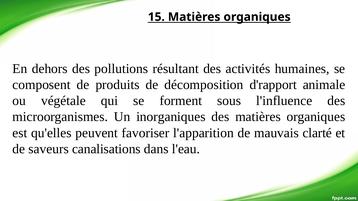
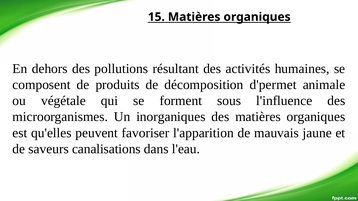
d'rapport: d'rapport -> d'permet (273, 85)
clarté: clarté -> jaune (317, 133)
